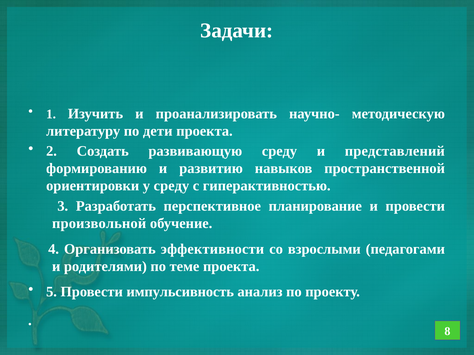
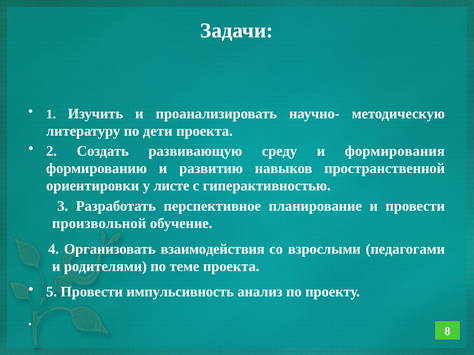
представлений: представлений -> формирования (395, 151)
у среду: среду -> листе (172, 186)
эффективности: эффективности -> взаимодействия (213, 249)
